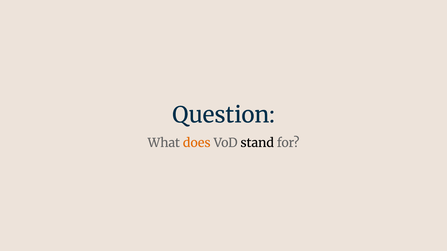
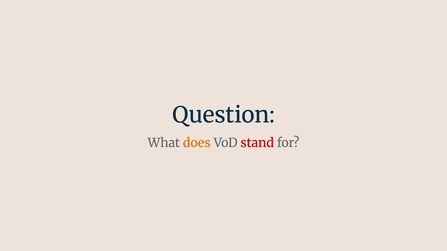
stand colour: black -> red (257, 143)
